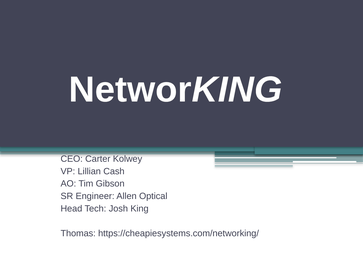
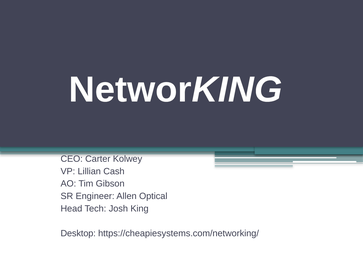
Thomas: Thomas -> Desktop (78, 234)
